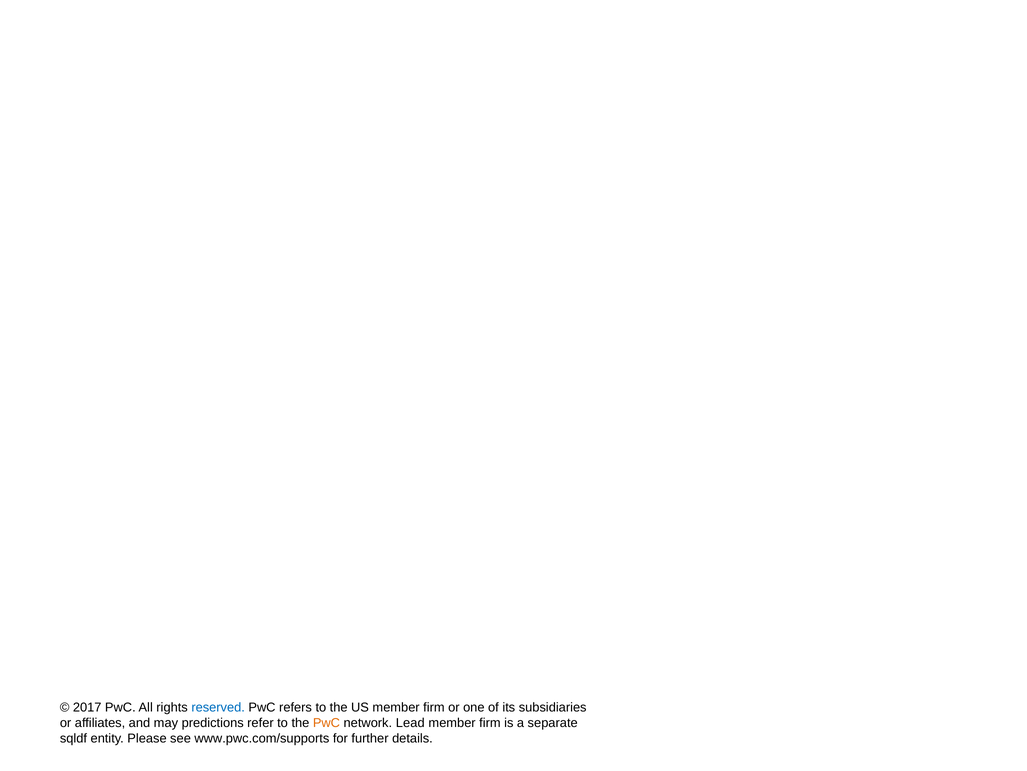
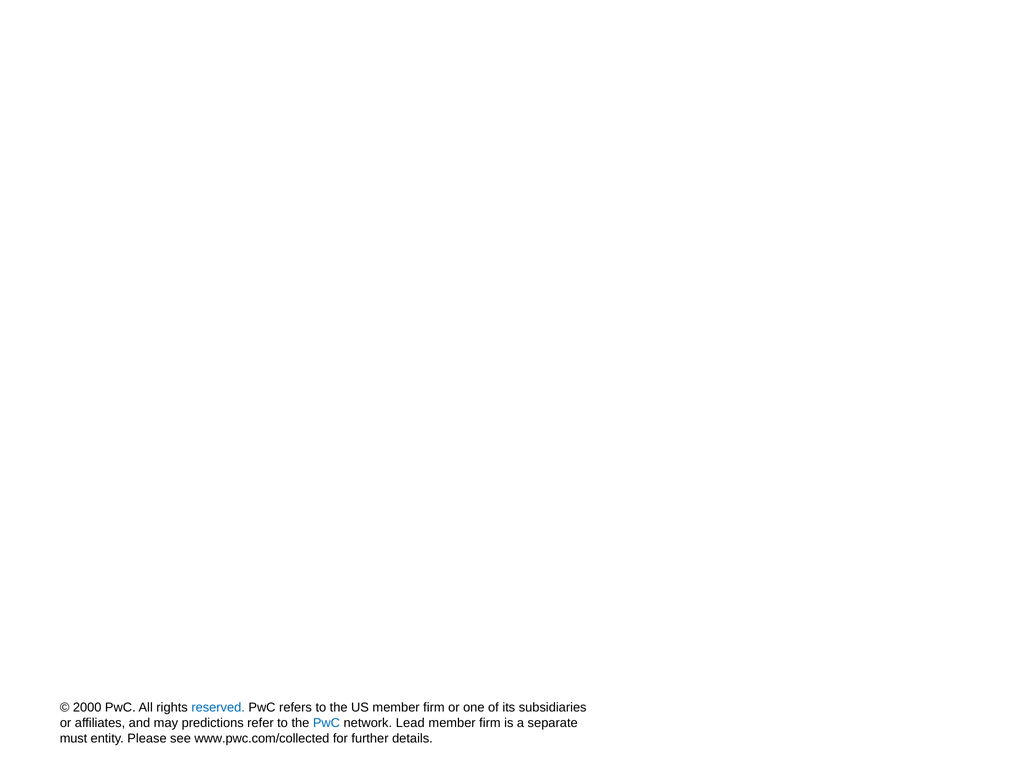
2017: 2017 -> 2000 (87, 707)
PwC colour: orange -> blue (326, 722)
sqldf: sqldf -> must (73, 738)
www.pwc.com/supports: www.pwc.com/supports -> www.pwc.com/collected (262, 738)
